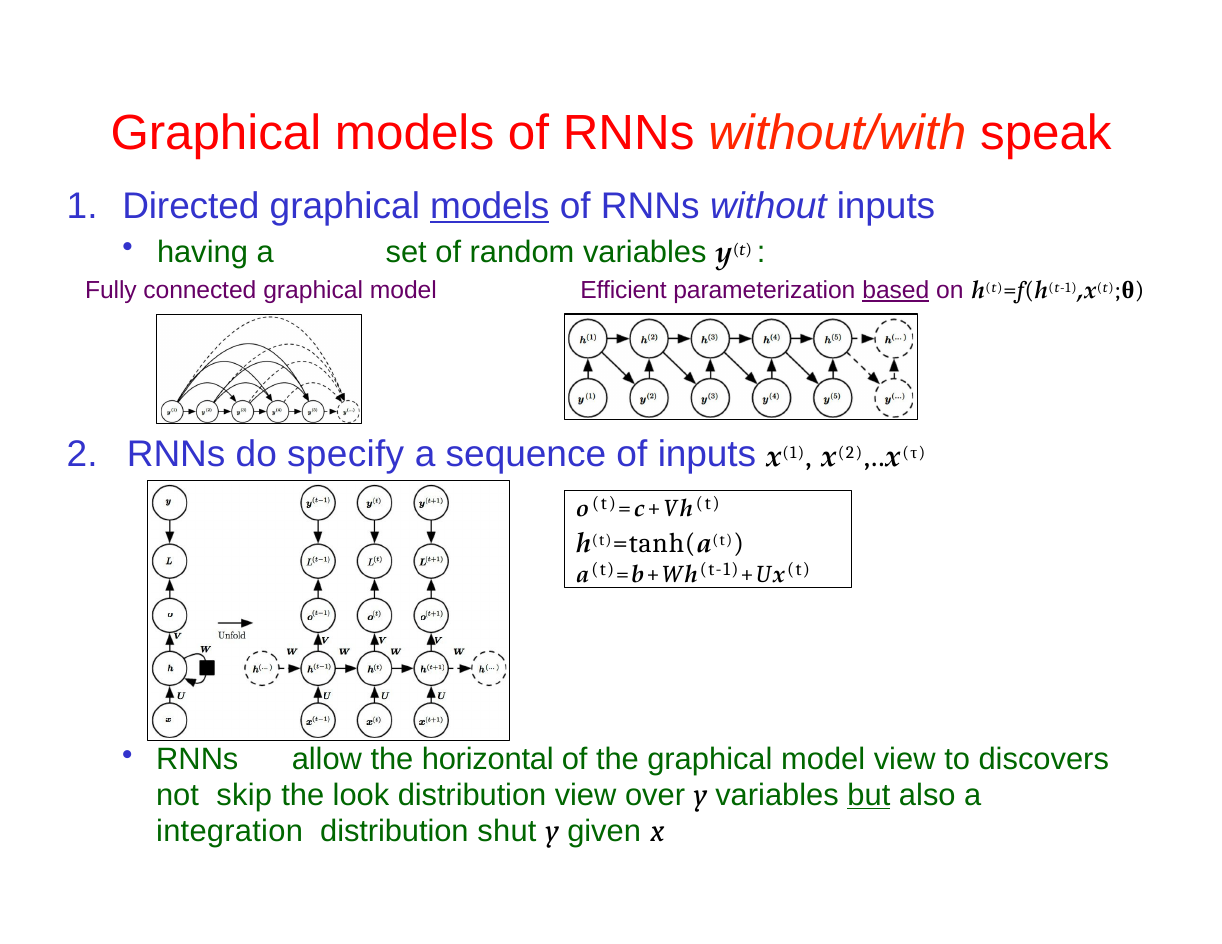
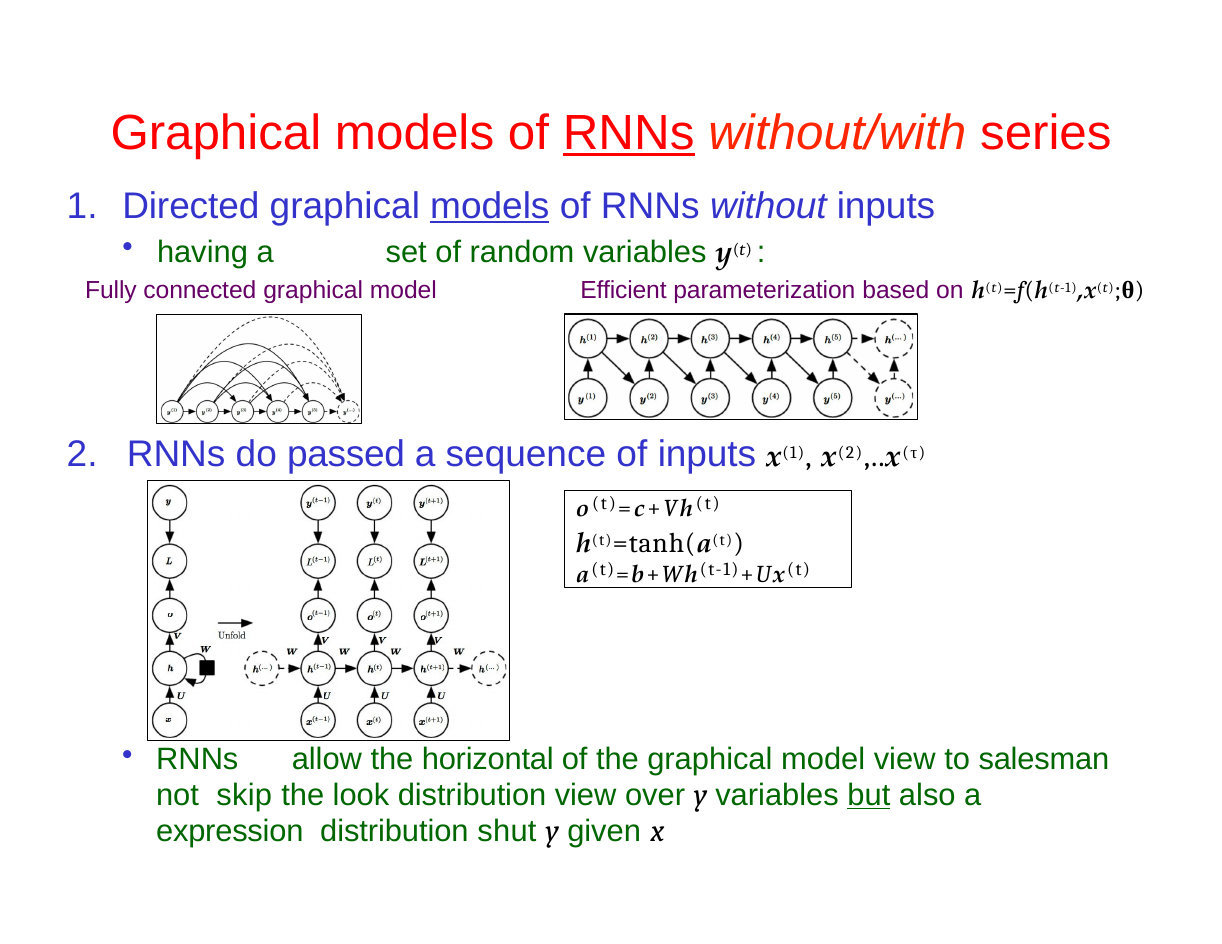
RNNs underline: none -> present (629, 133)
speak: speak -> series (1046, 133)
based underline: present -> none (896, 291)
specify: specify -> passed (346, 454)
discovers: discovers -> salesman (1044, 759)
integration: integration -> expression (230, 832)
